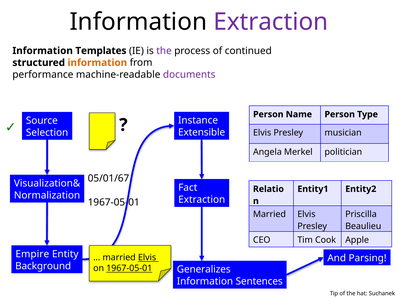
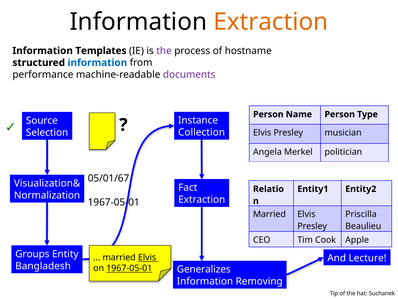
Extraction colour: purple -> orange (271, 22)
continued: continued -> hostname (248, 51)
information colour: orange -> blue (97, 63)
Extensible: Extensible -> Collection (202, 132)
Empire: Empire -> Groups (32, 254)
Parsing: Parsing -> Lecture (368, 258)
Background: Background -> Bangladesh (43, 266)
Sentences: Sentences -> Removing (259, 281)
